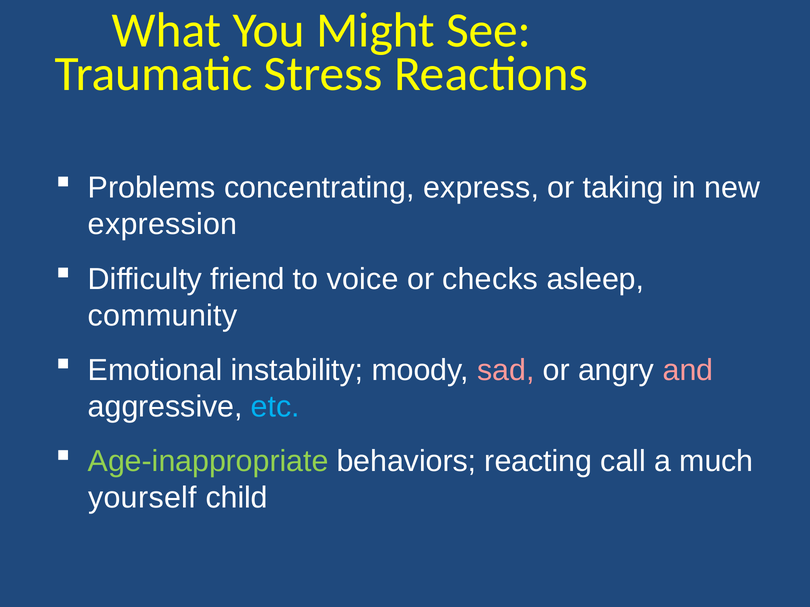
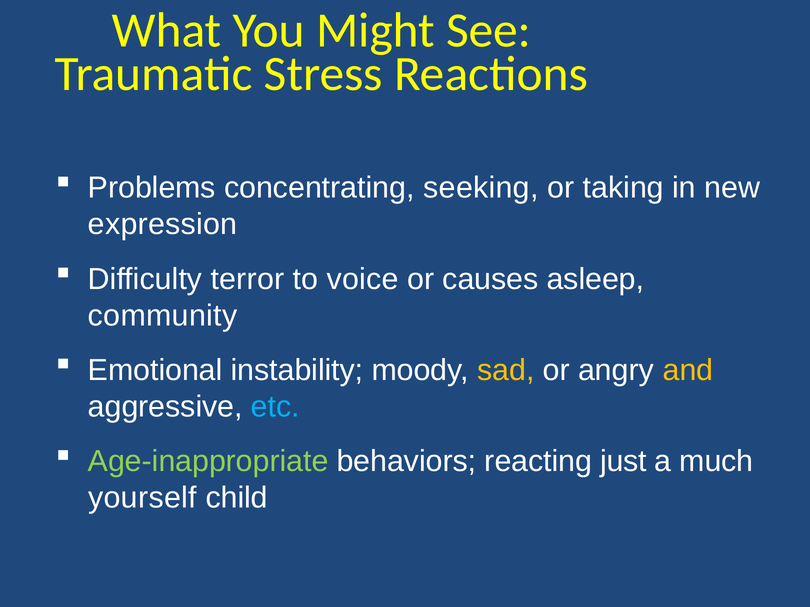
express: express -> seeking (481, 188)
friend: friend -> terror (247, 279)
checks: checks -> causes (490, 279)
sad colour: pink -> yellow (506, 370)
and colour: pink -> yellow (688, 370)
call: call -> just (623, 462)
